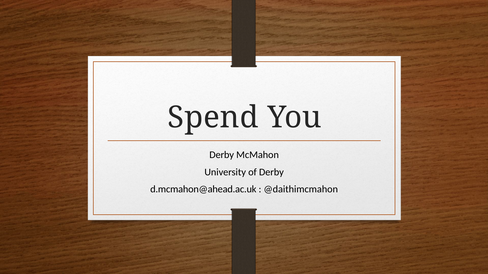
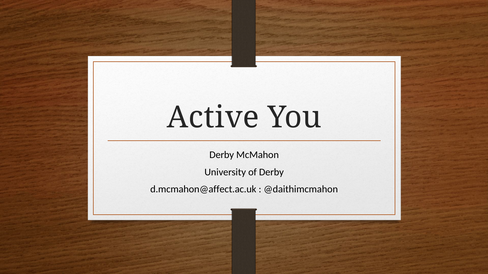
Spend: Spend -> Active (213, 118)
d.mcmahon@ahead.ac.uk: d.mcmahon@ahead.ac.uk -> d.mcmahon@affect.ac.uk (203, 190)
